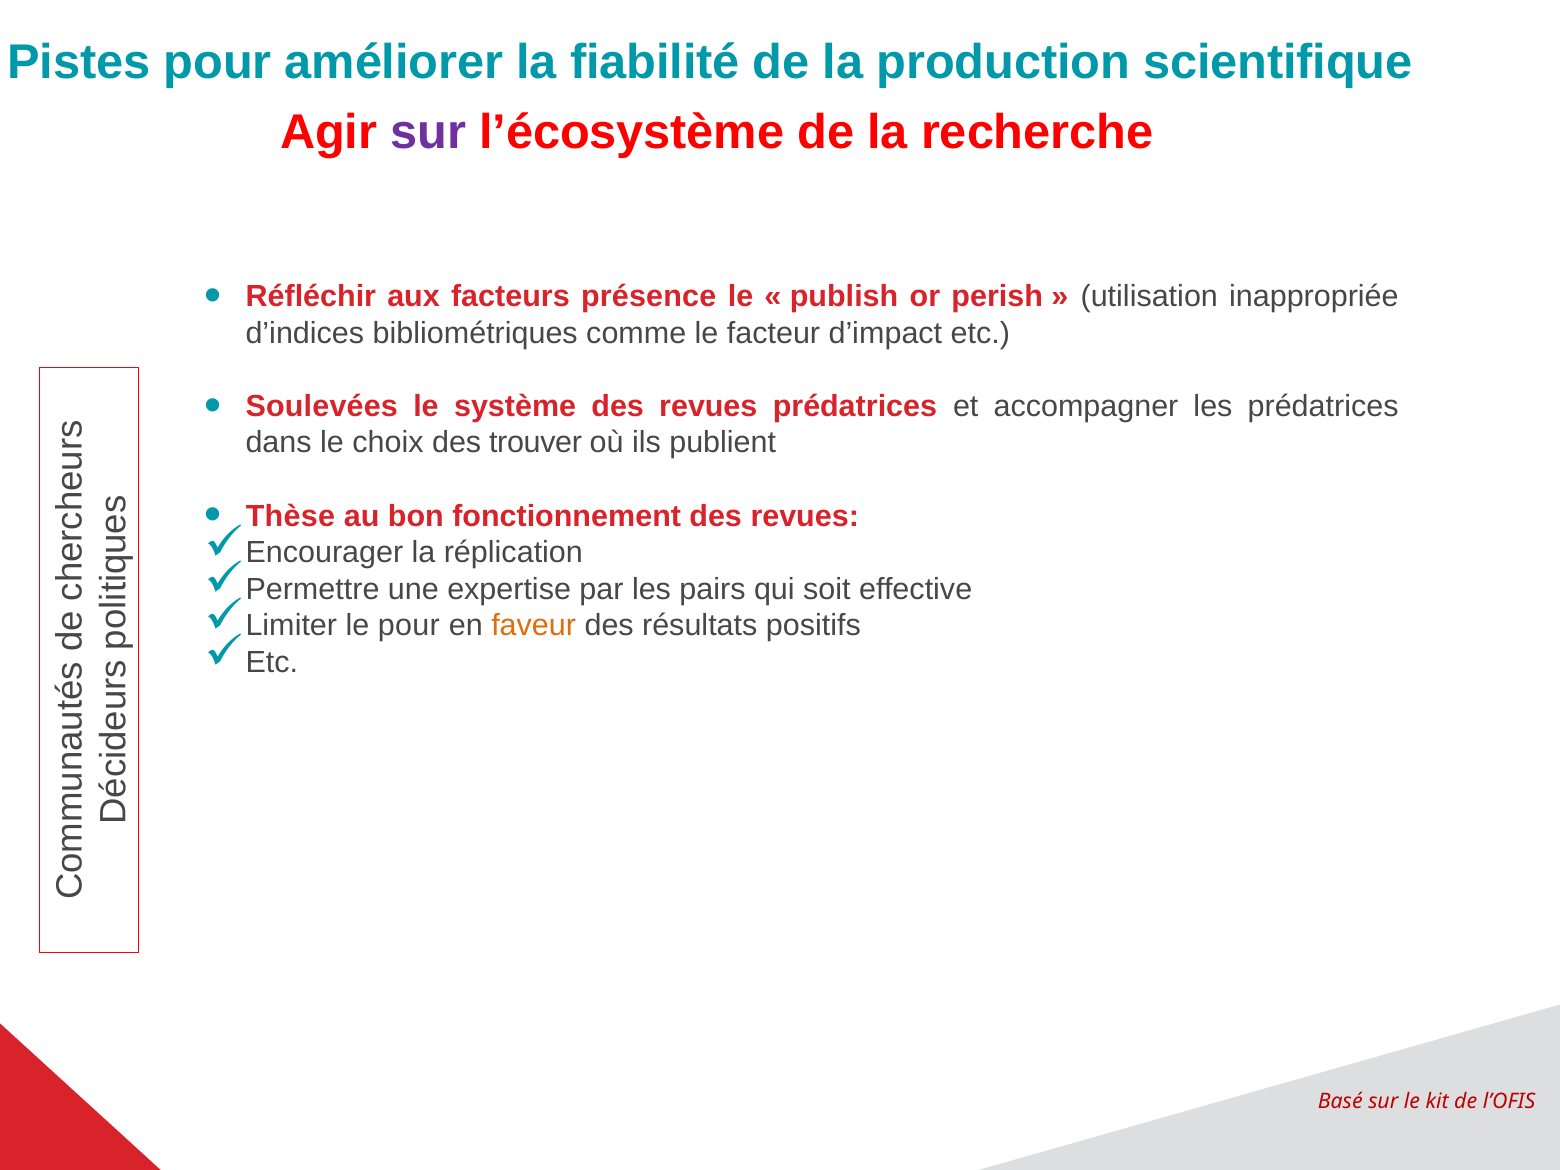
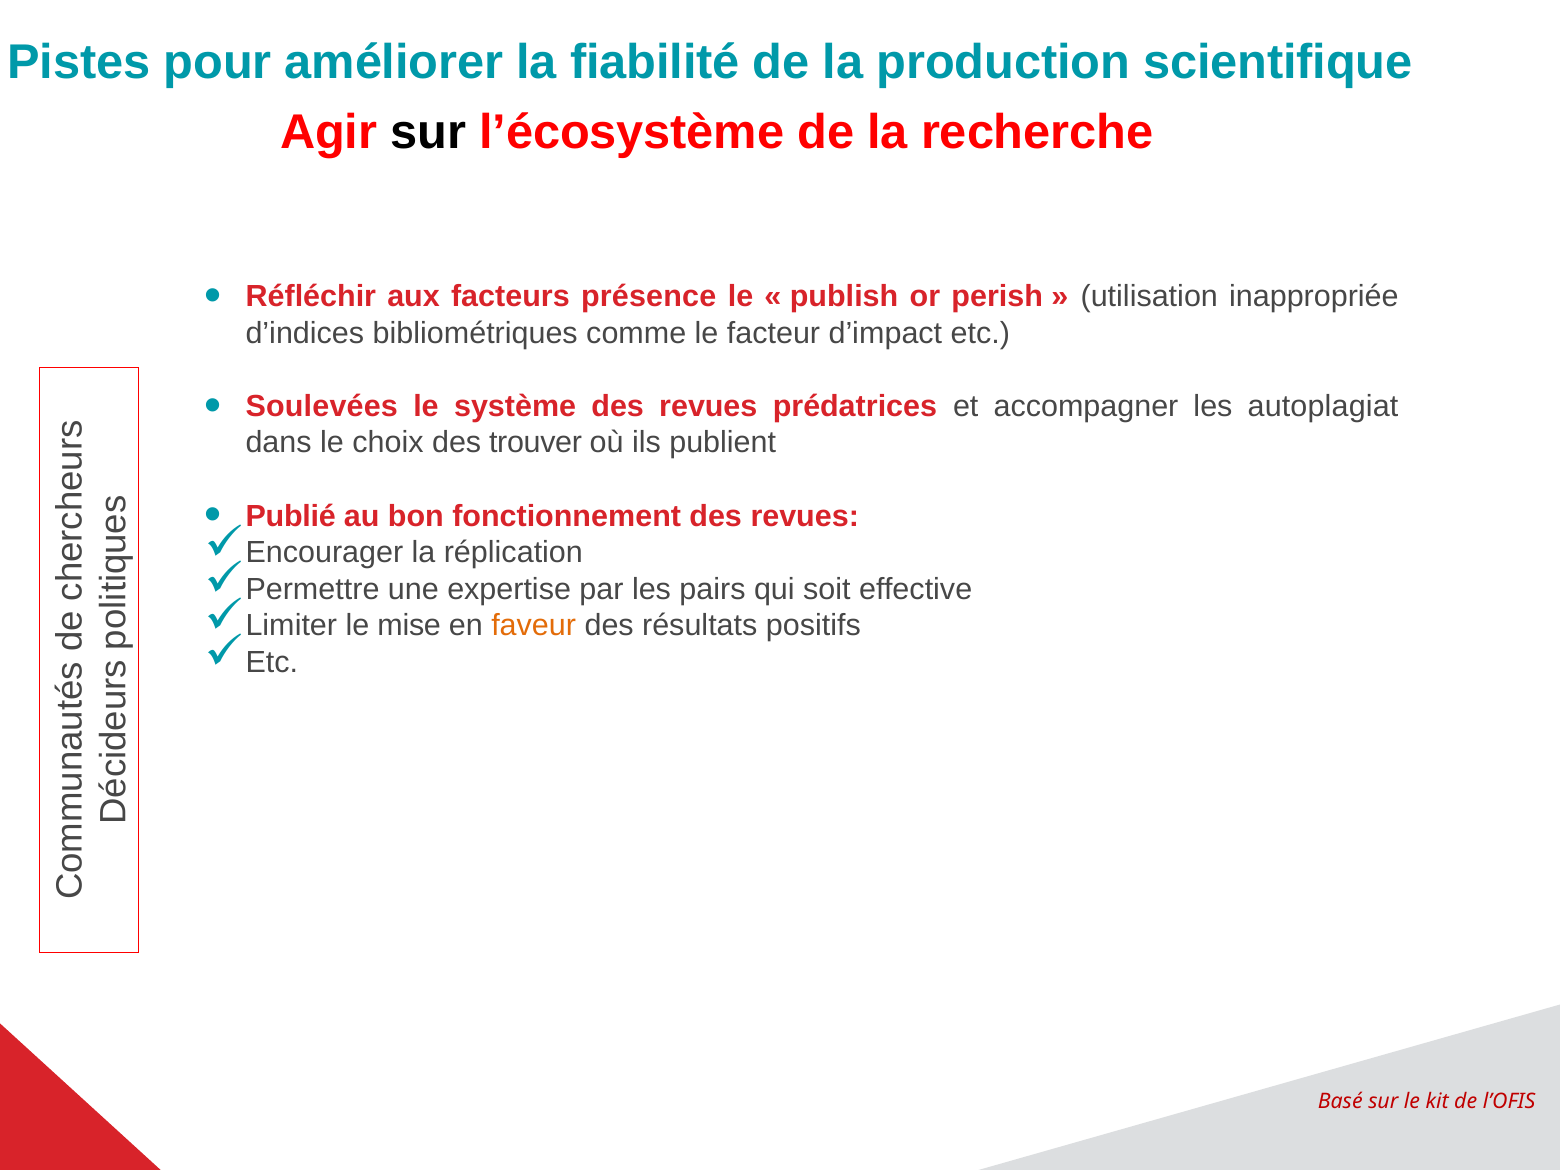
sur colour: purple -> black (428, 133)
les prédatrices: prédatrices -> autoplagiat (1323, 406)
Thèse: Thèse -> Publié (291, 516)
le pour: pour -> mise (409, 626)
